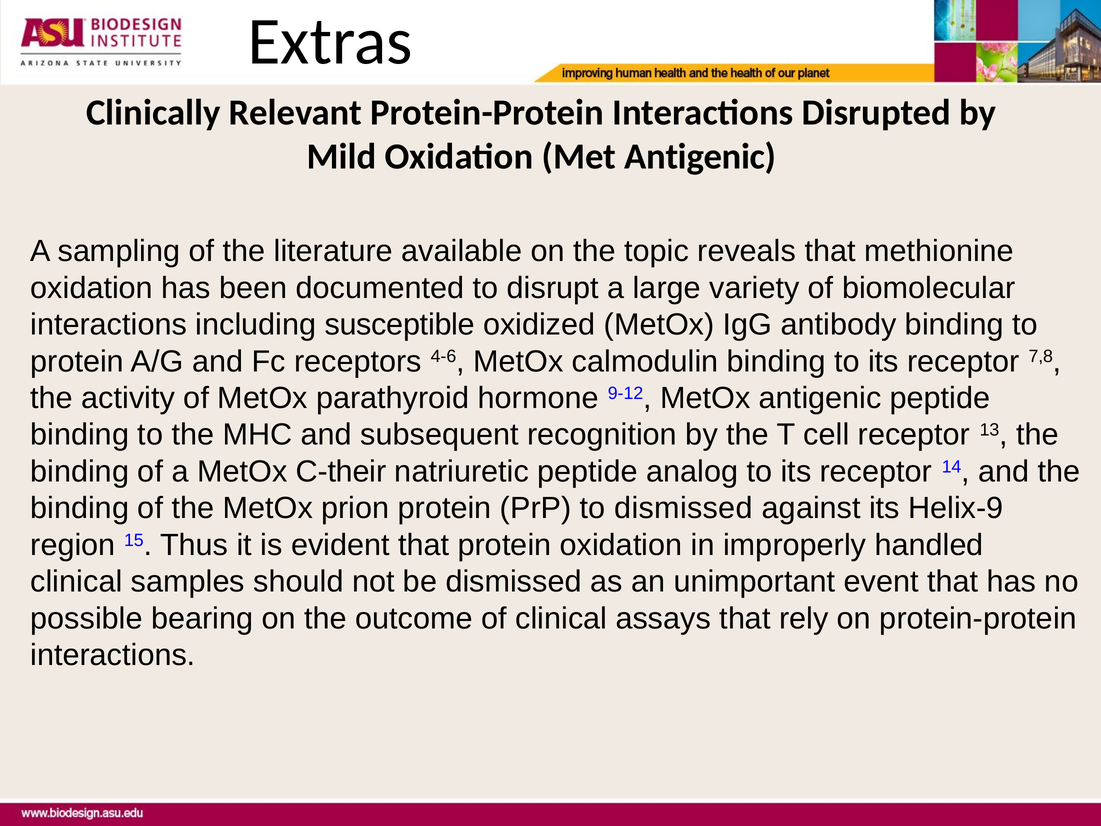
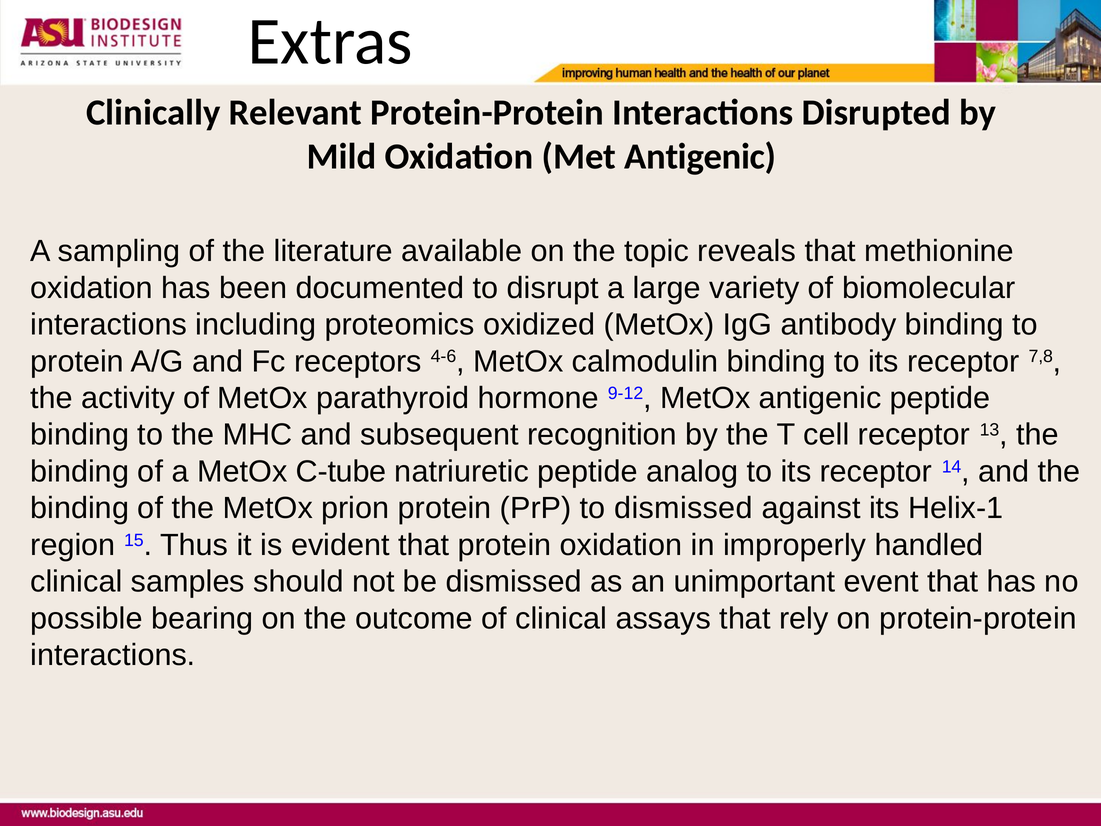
susceptible: susceptible -> proteomics (400, 325)
C-their: C-their -> C-tube (341, 471)
Helix-9: Helix-9 -> Helix-1 (956, 508)
